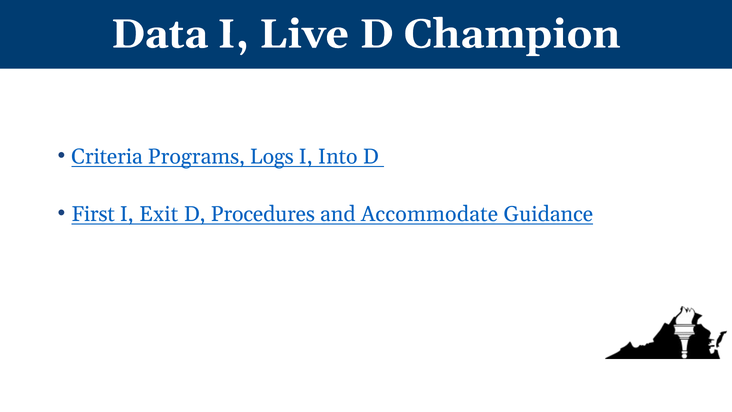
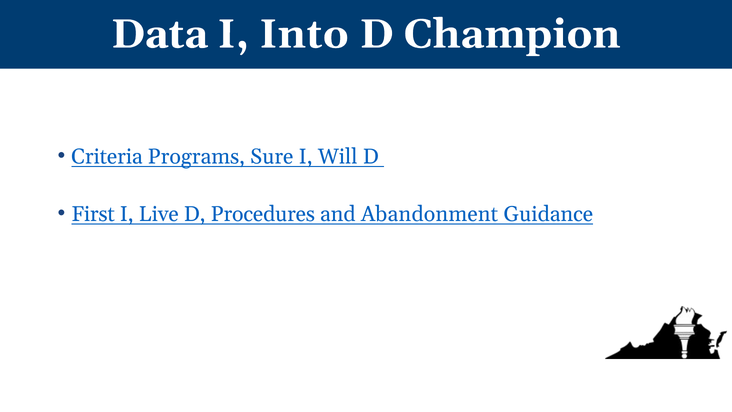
Live: Live -> Into (304, 34)
Logs: Logs -> Sure (272, 157)
Into: Into -> Will (338, 157)
Exit: Exit -> Live (159, 214)
Accommodate: Accommodate -> Abandonment (430, 214)
